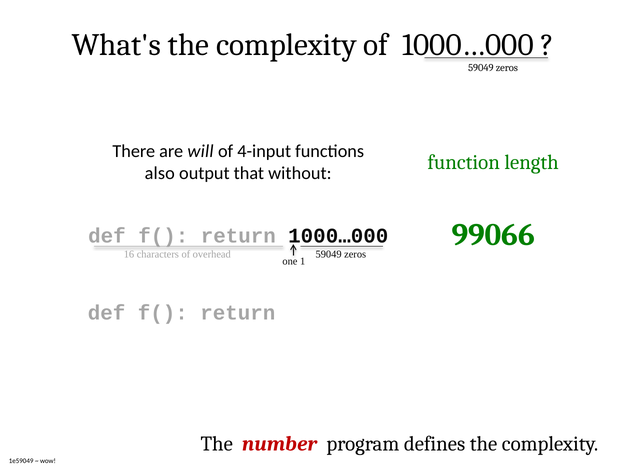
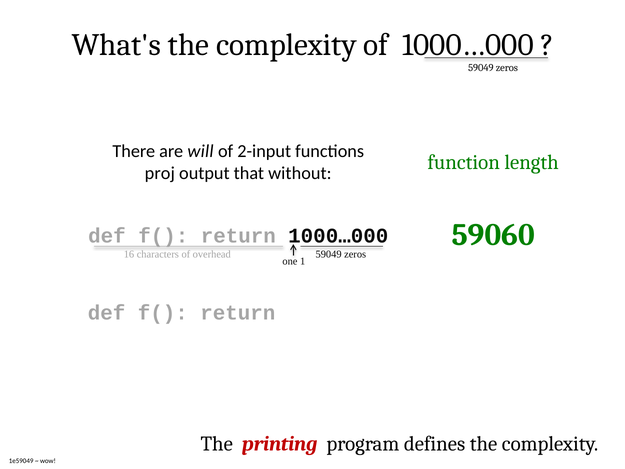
4-input: 4-input -> 2-input (264, 151)
also: also -> proj (160, 173)
99066: 99066 -> 59060 (493, 235)
number: number -> printing (280, 444)
